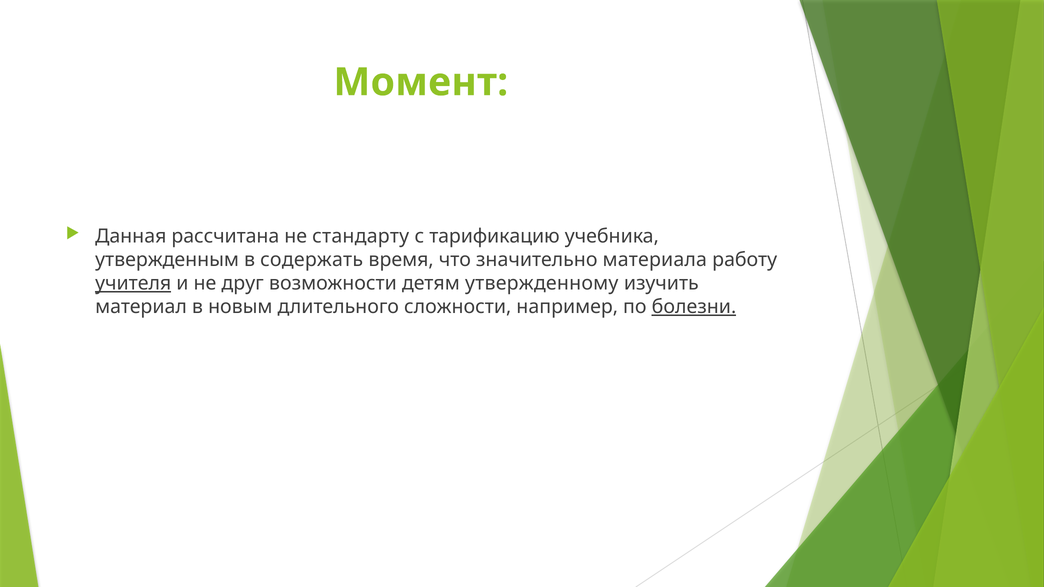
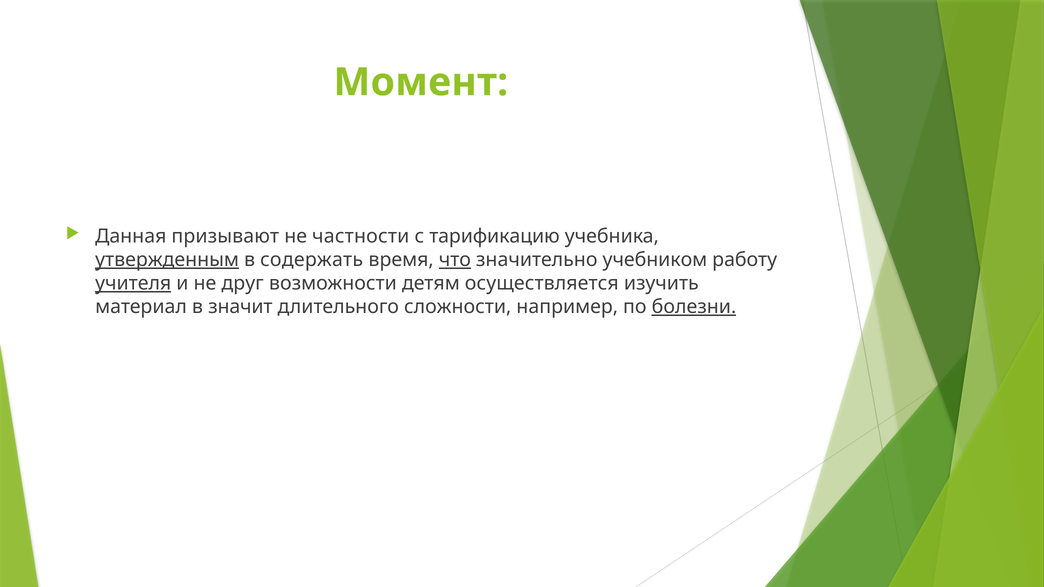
рассчитана: рассчитана -> призывают (225, 236)
стандарту: стандарту -> частности (361, 236)
утвержденным underline: none -> present (167, 260)
что underline: none -> present (455, 260)
материала: материала -> учебником (655, 260)
утвержденному: утвержденному -> осуществляется (542, 283)
новым: новым -> значит (240, 307)
